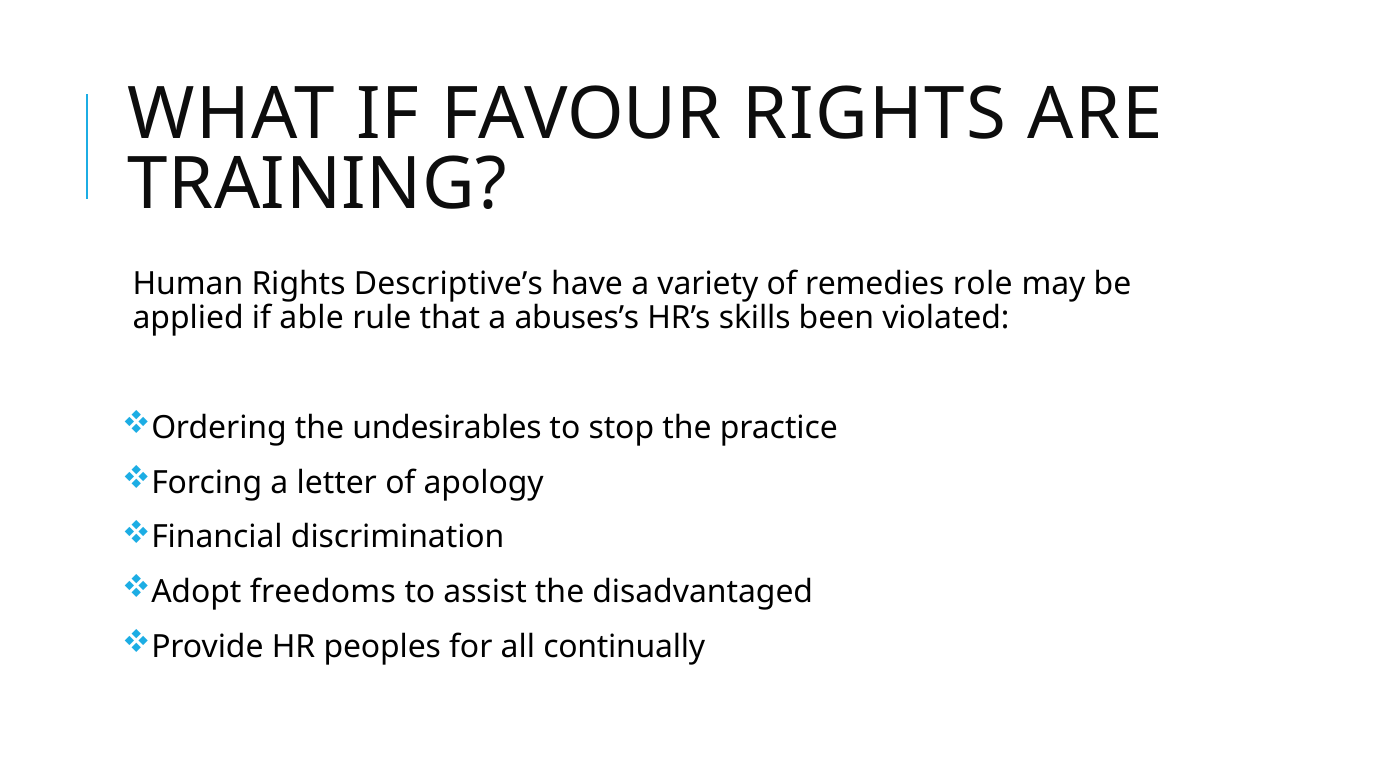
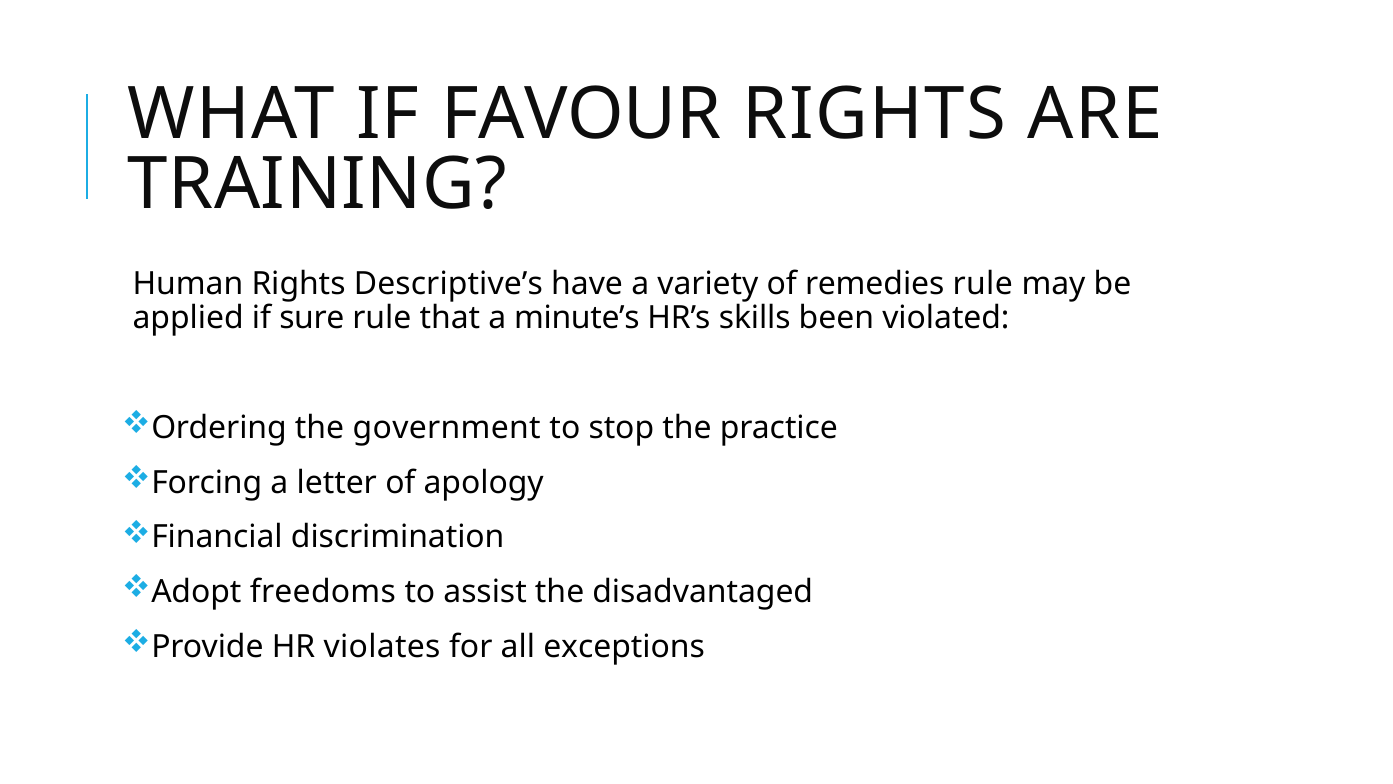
remedies role: role -> rule (983, 283)
able: able -> sure (312, 318)
abuses’s: abuses’s -> minute’s (577, 318)
undesirables: undesirables -> government (447, 427)
peoples: peoples -> violates (382, 647)
continually: continually -> exceptions (624, 647)
